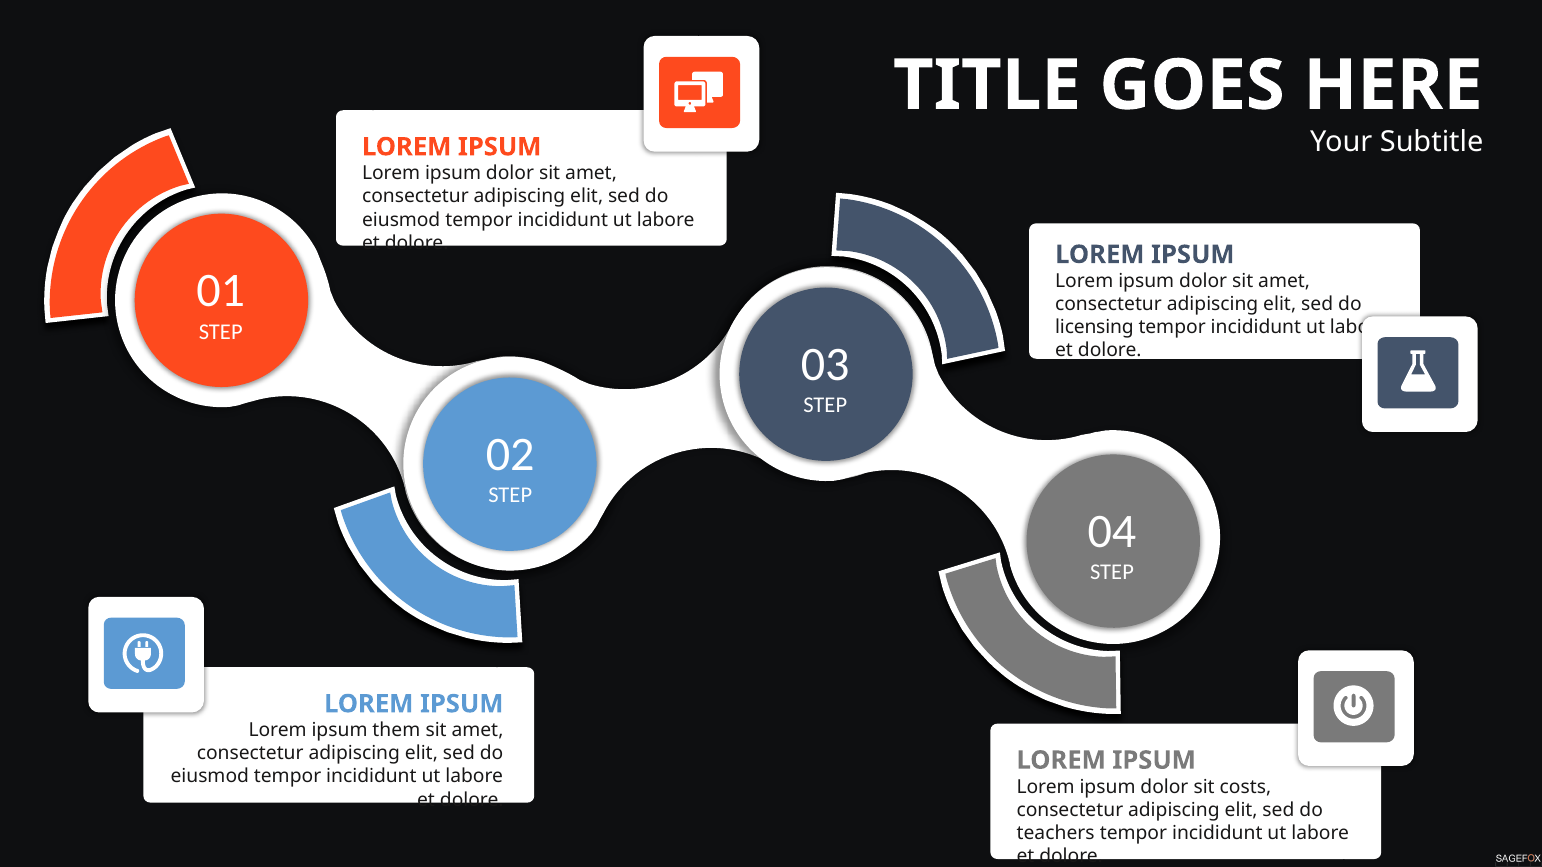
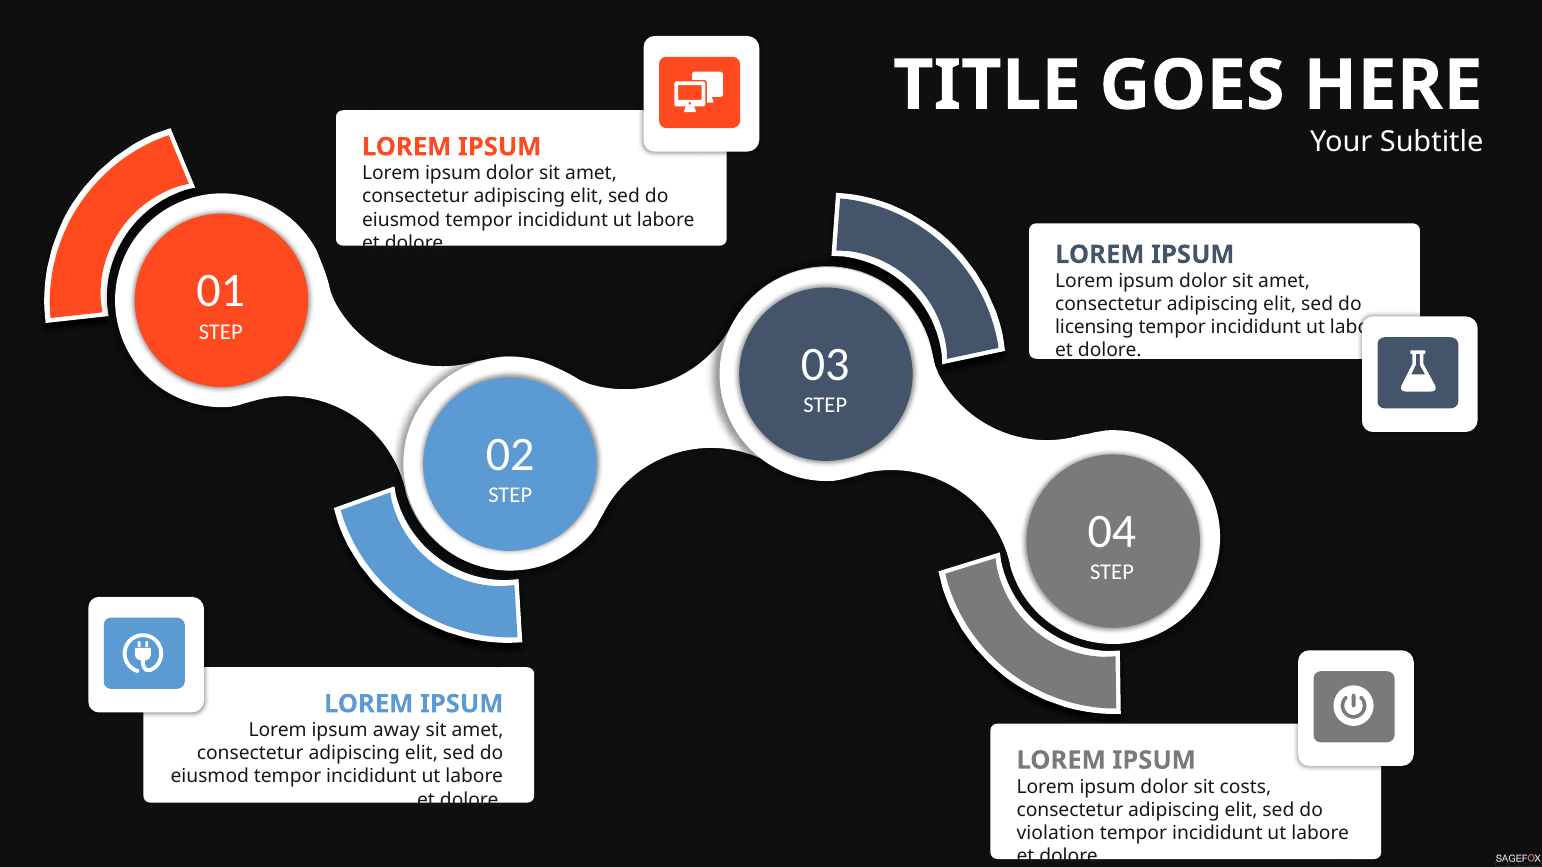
them: them -> away (396, 731)
teachers: teachers -> violation (1056, 833)
